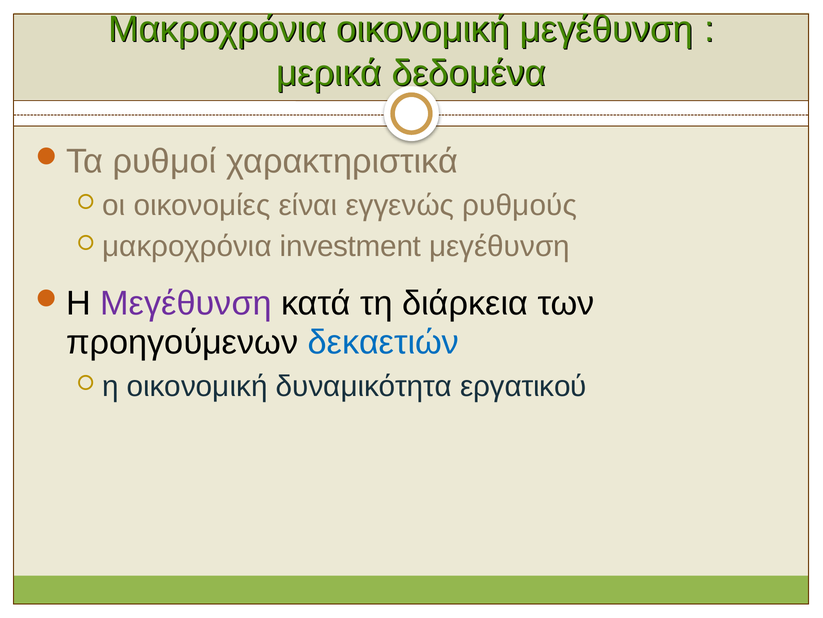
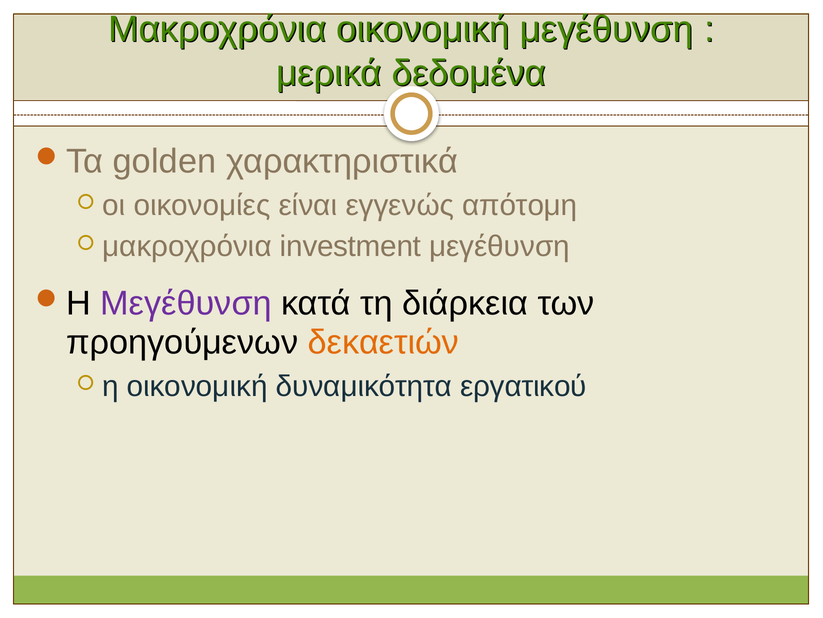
ρυθμοί: ρυθμοί -> golden (165, 161)
ρυθμούς: ρυθμούς -> απότομη (520, 205)
δεκαετιών colour: blue -> orange (383, 342)
